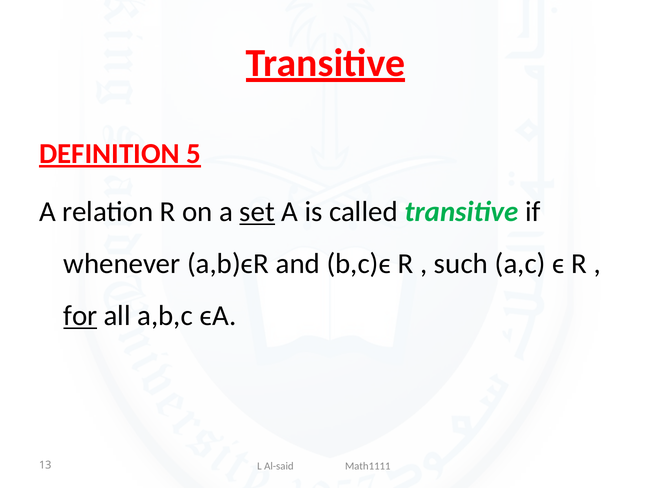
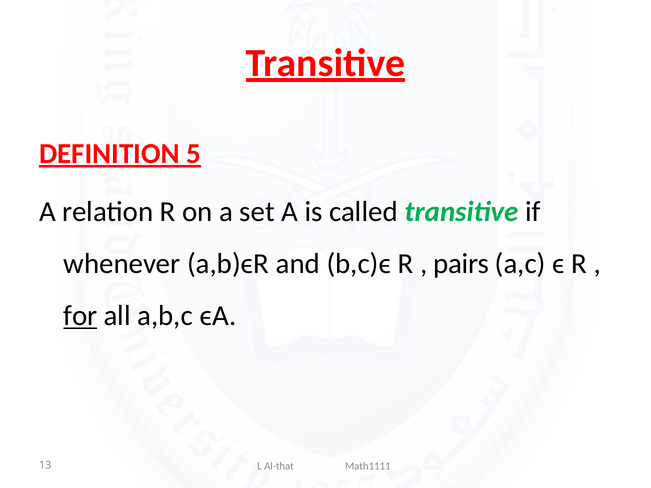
set underline: present -> none (257, 212)
such: such -> pairs (461, 264)
Al-said: Al-said -> Al-that (279, 466)
